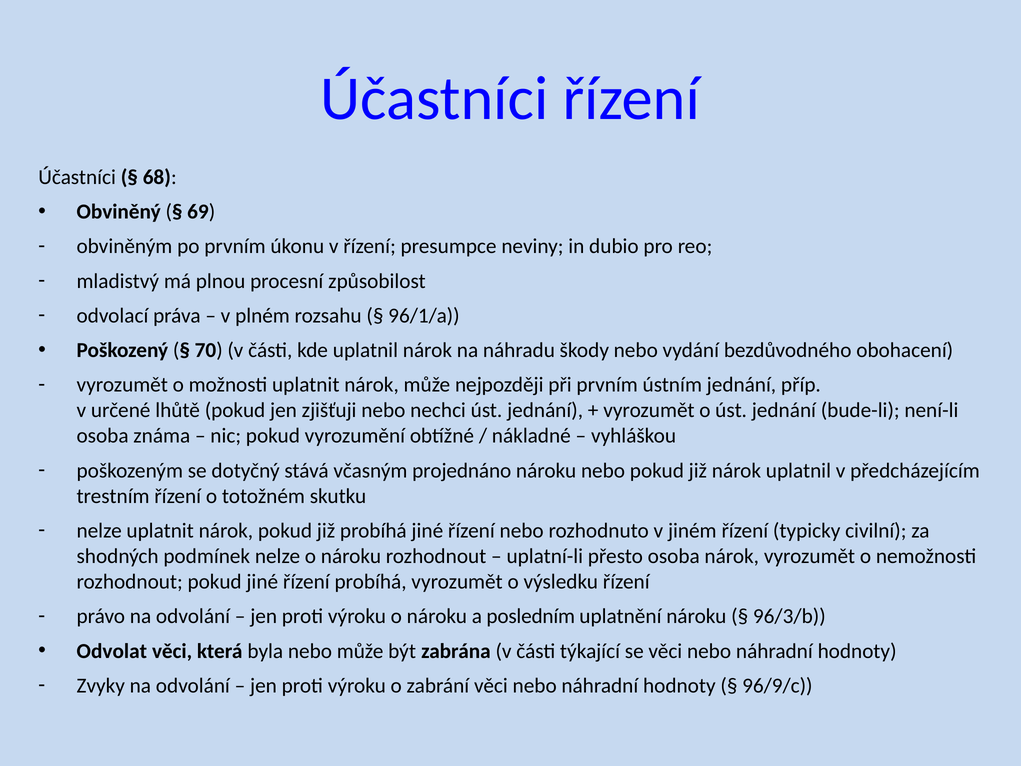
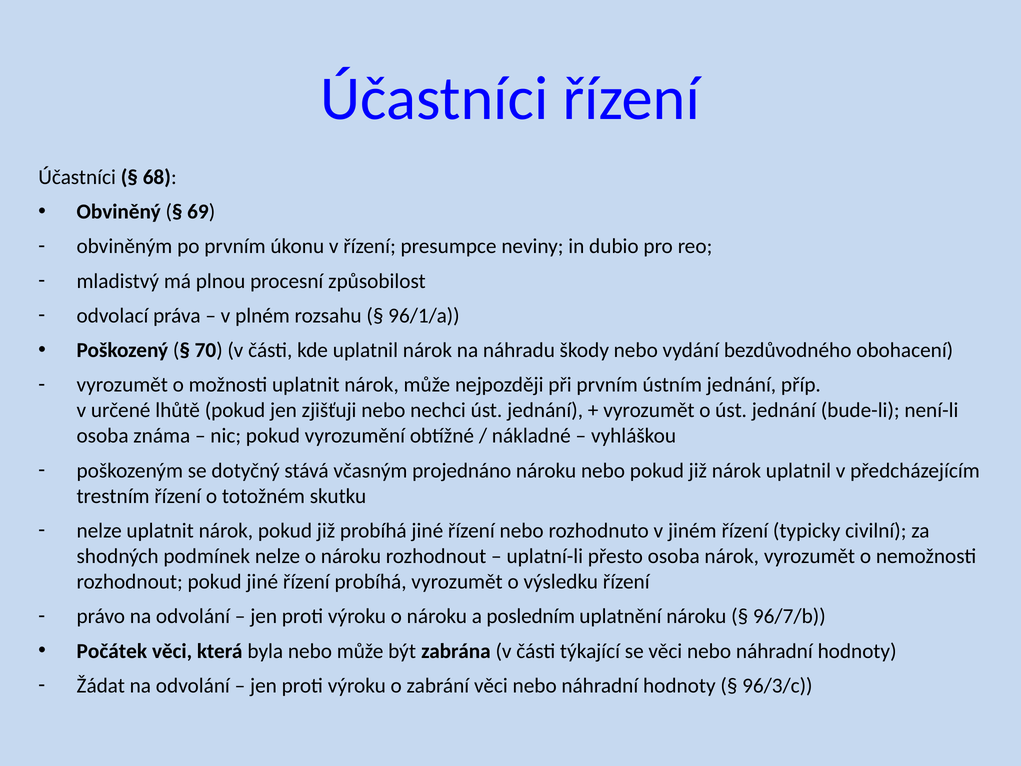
96/3/b: 96/3/b -> 96/7/b (789, 616)
Odvolat: Odvolat -> Počátek (112, 651)
Zvyky: Zvyky -> Žádat (101, 685)
96/9/c: 96/9/c -> 96/3/c (777, 685)
